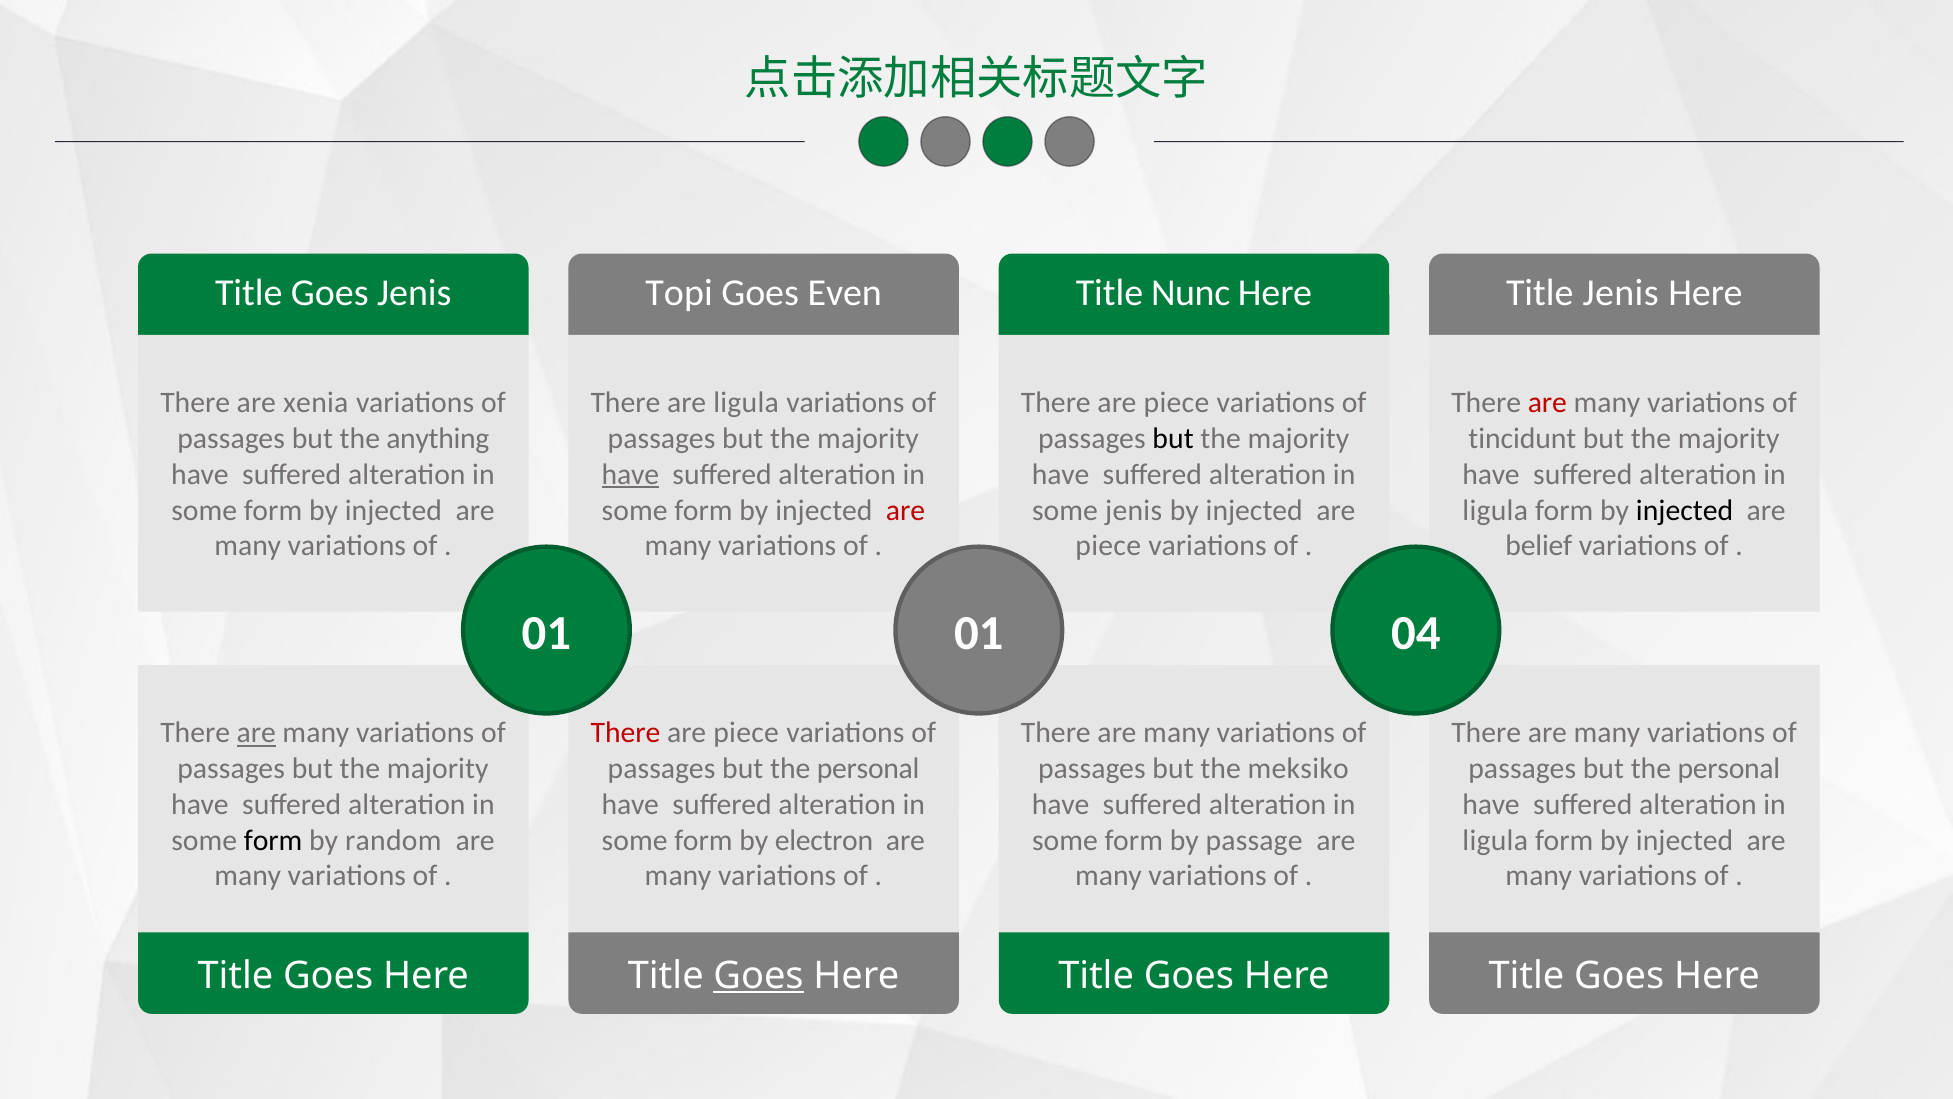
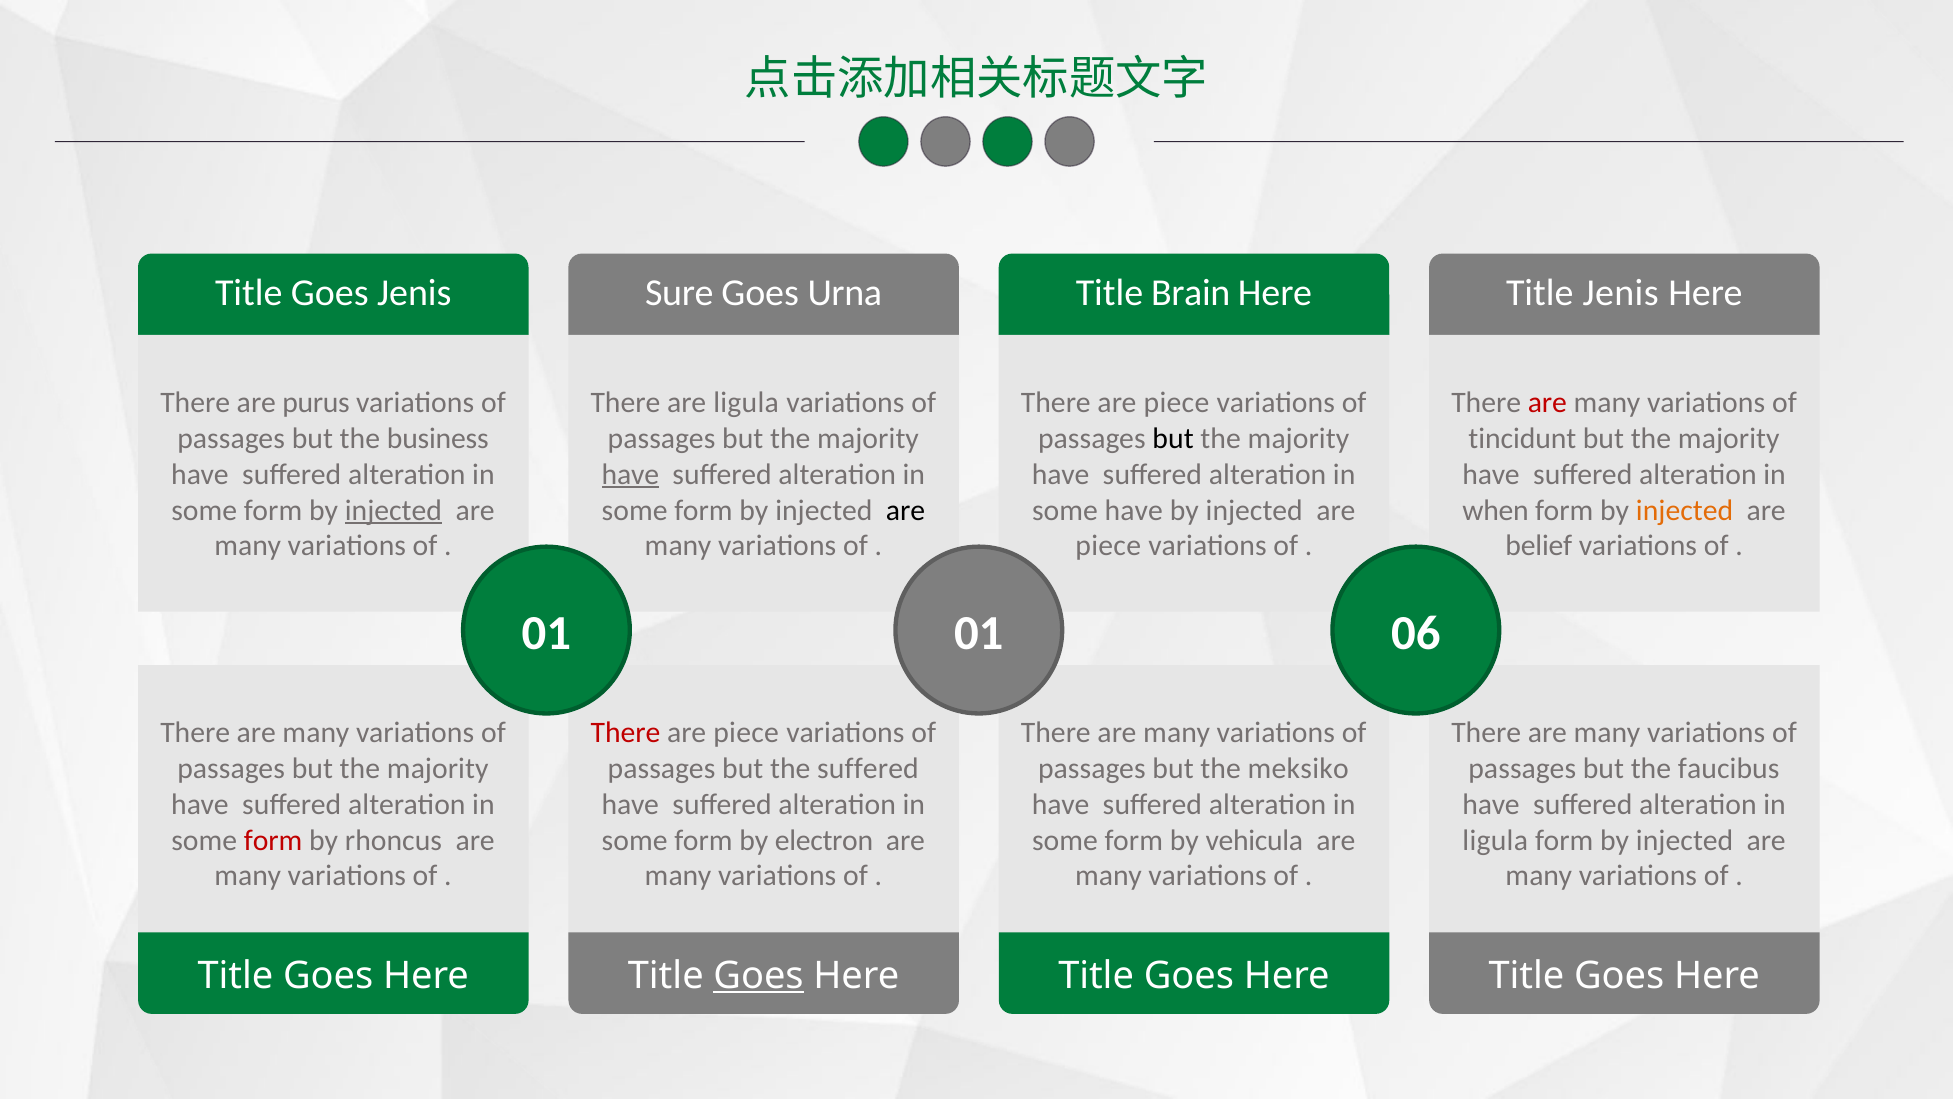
Topi: Topi -> Sure (679, 293)
Even: Even -> Urna (845, 293)
Nunc: Nunc -> Brain (1191, 293)
xenia: xenia -> purus (316, 403)
anything: anything -> business (438, 438)
injected underline: none -> present (393, 510)
are colour: red -> black (905, 510)
some jenis: jenis -> have (1134, 510)
ligula: ligula -> when (1496, 510)
injected colour: black -> orange (1685, 510)
04: 04 -> 06 (1416, 633)
are underline: present -> none (256, 733)
personal: personal -> suffered (868, 768)
personal: personal -> faucibus (1729, 768)
form colour: black -> red (273, 840)
random: random -> rhoncus (393, 840)
passage: passage -> vehicula (1254, 840)
